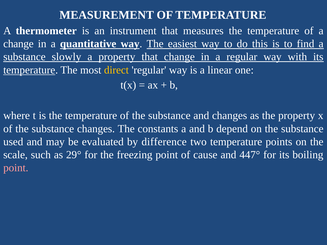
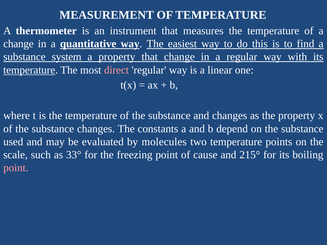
slowly: slowly -> system (67, 57)
direct colour: yellow -> pink (116, 70)
difference: difference -> molecules (164, 142)
29°: 29° -> 33° (74, 155)
447°: 447° -> 215° (250, 155)
